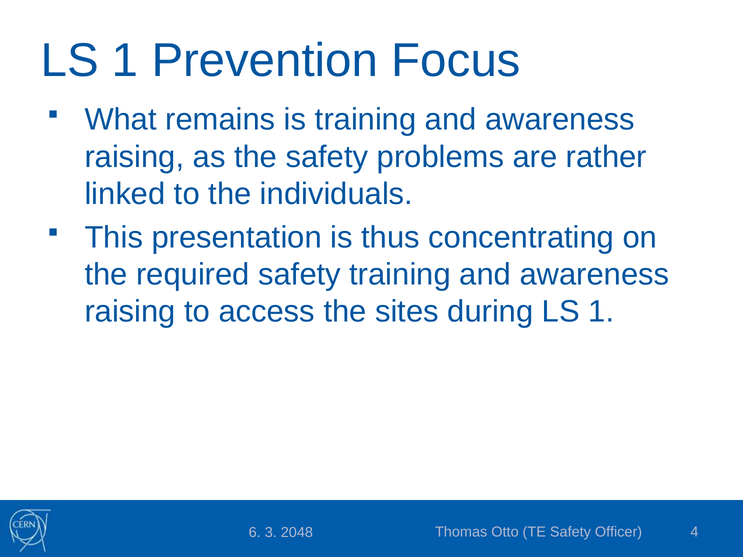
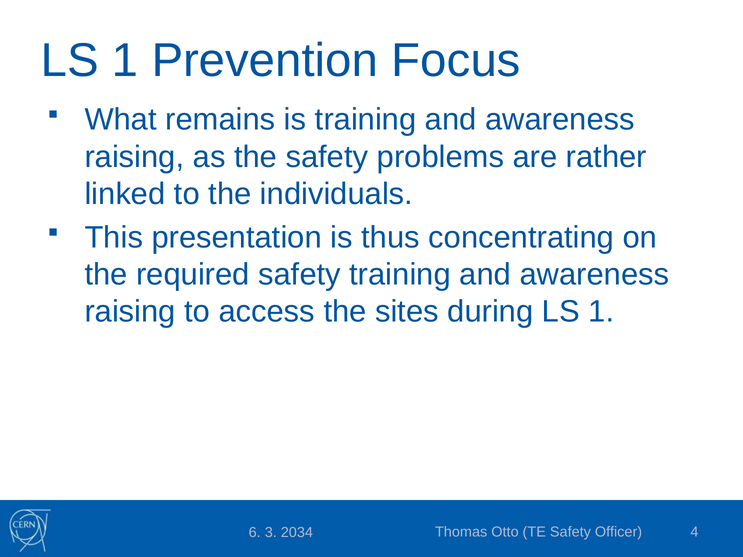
2048: 2048 -> 2034 (297, 533)
